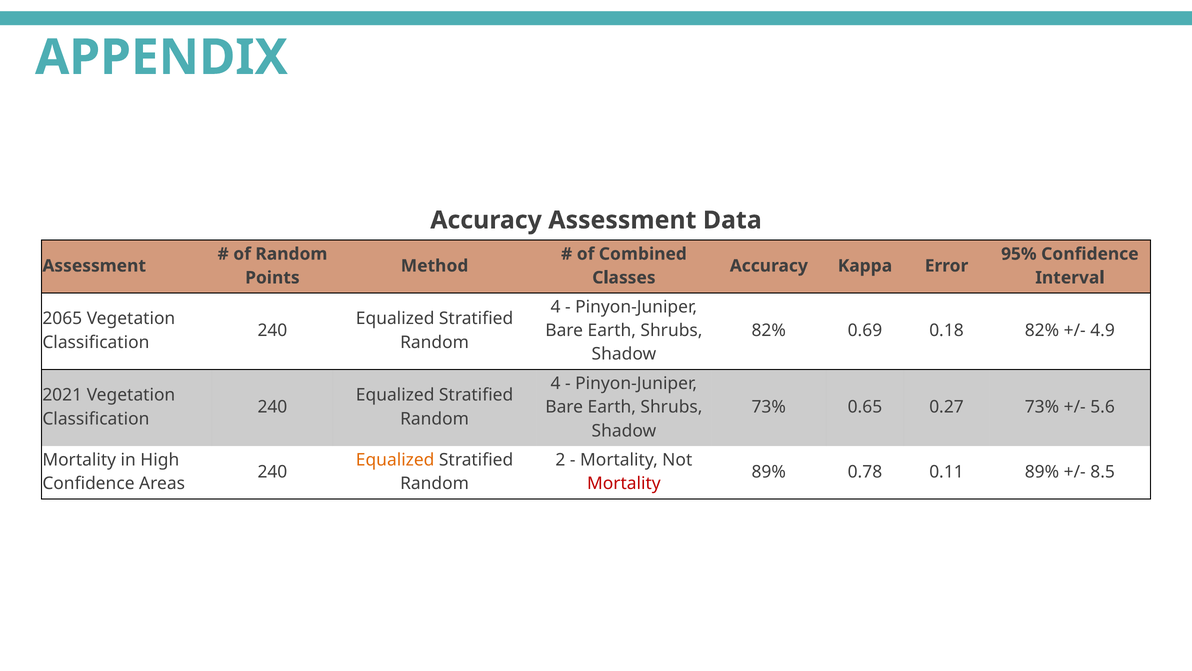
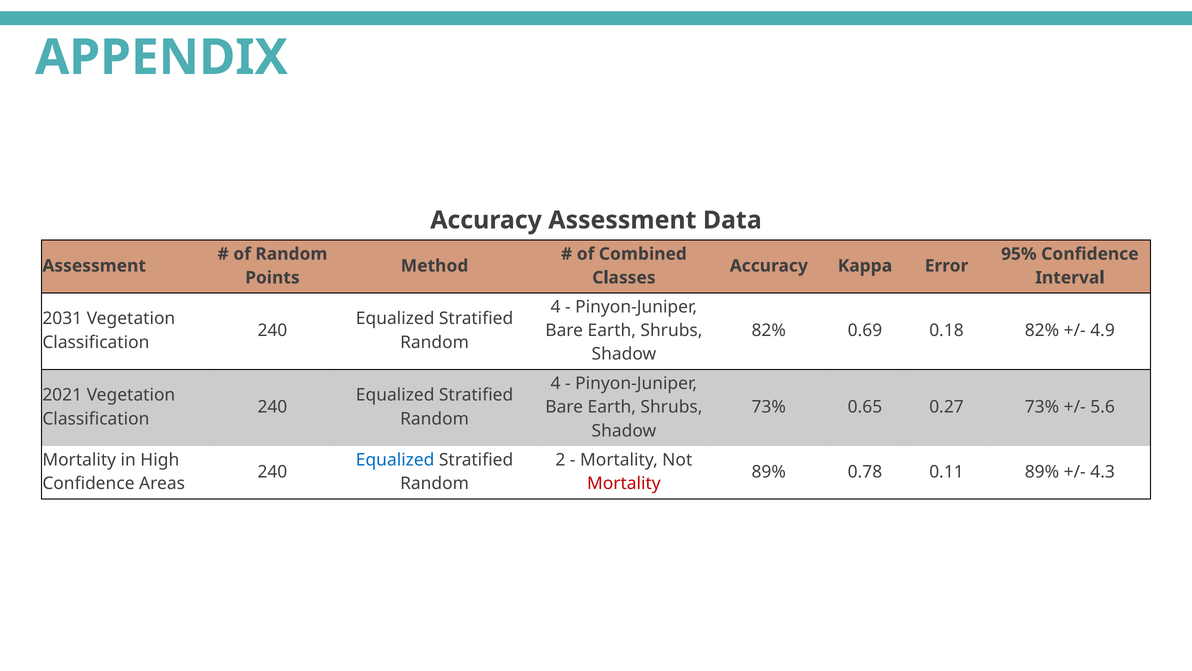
2065: 2065 -> 2031 (62, 318)
Equalized colour: orange -> blue (395, 460)
8.5: 8.5 -> 4.3 (1103, 471)
